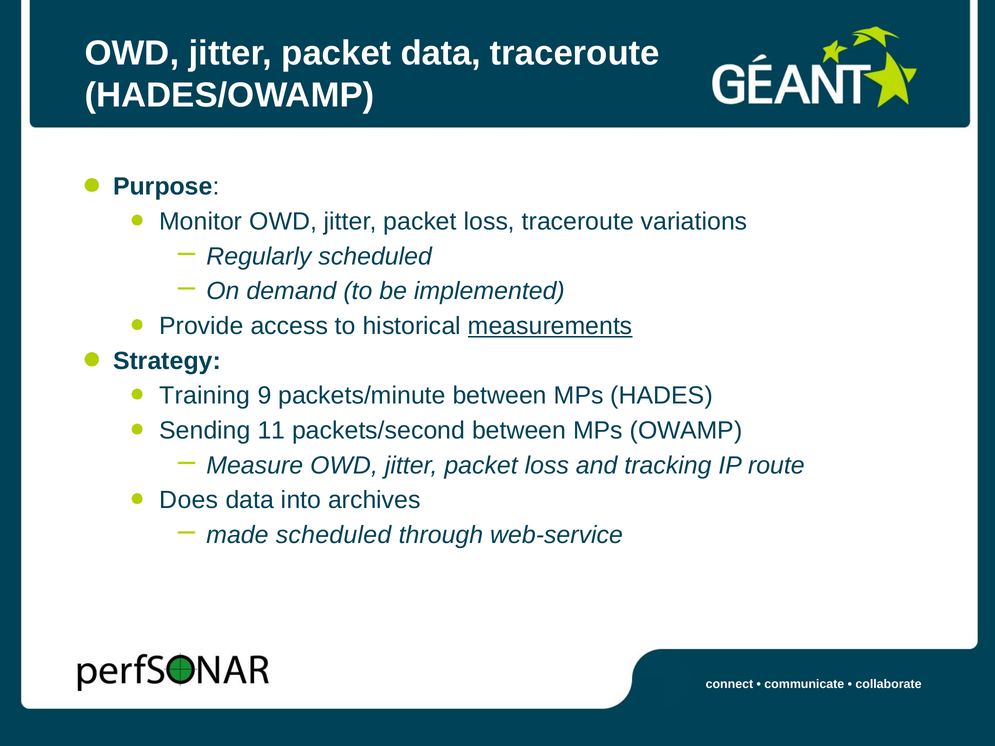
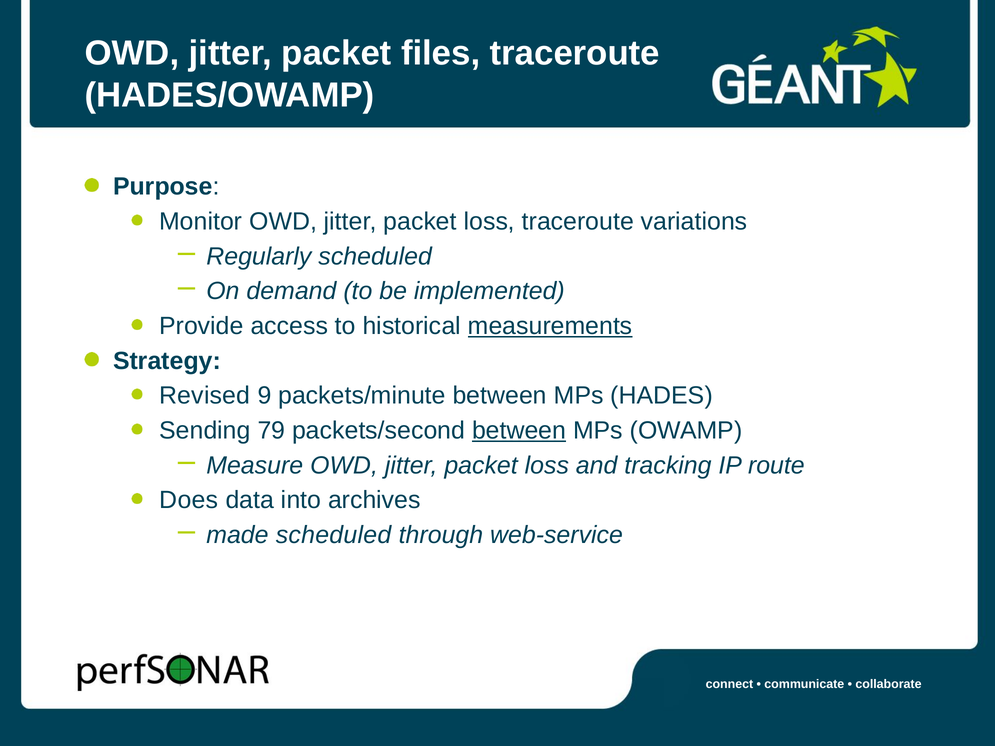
packet data: data -> files (441, 53)
Training: Training -> Revised (205, 396)
11: 11 -> 79 (271, 431)
between underline: none -> present (519, 431)
